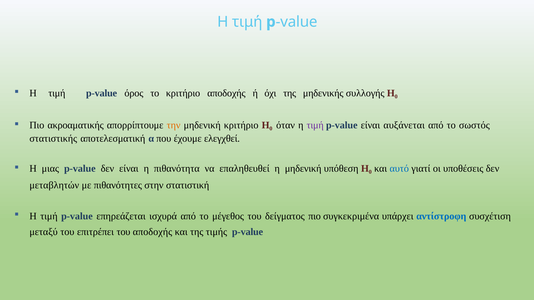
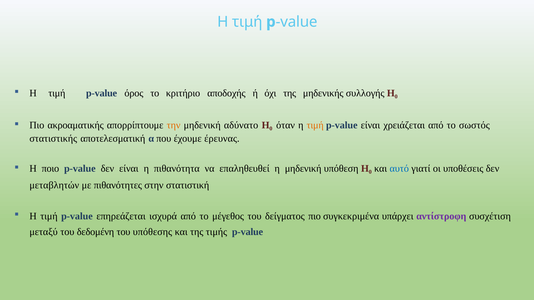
μηδενική κριτήριο: κριτήριο -> αδύνατο (241, 125)
τιμή colour: purple -> orange (315, 125)
αυξάνεται: αυξάνεται -> χρειάζεται (404, 125)
ελεγχθεί: ελεγχθεί -> έρευνας (222, 139)
μιας: μιας -> ποιο (50, 169)
αντίστροφη colour: blue -> purple (441, 217)
επιτρέπει: επιτρέπει -> δεδομένη (95, 232)
του αποδοχής: αποδοχής -> υπόθεσης (152, 232)
